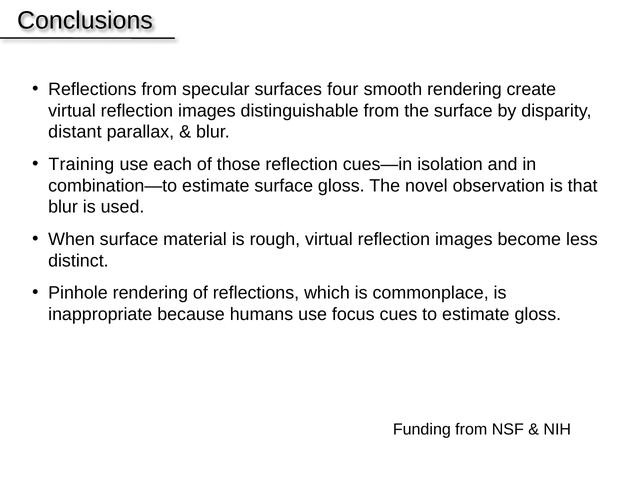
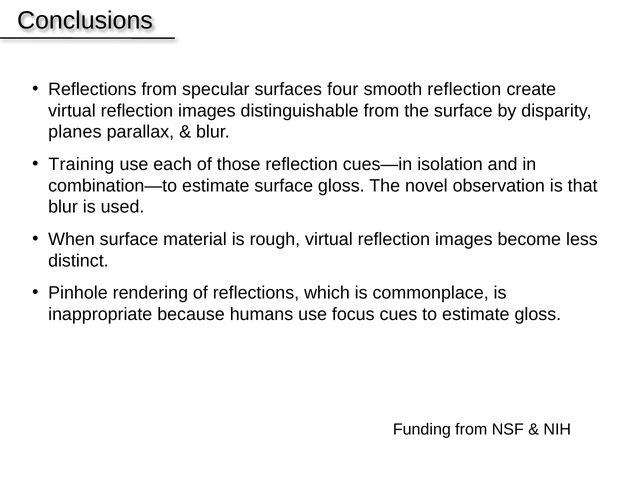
smooth rendering: rendering -> reflection (464, 89)
distant: distant -> planes (75, 132)
